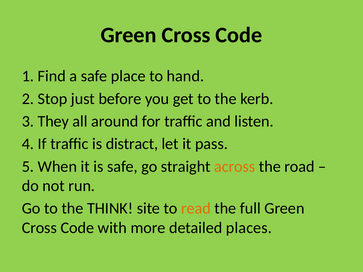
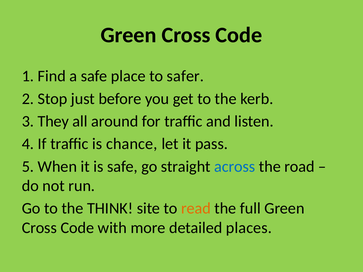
hand: hand -> safer (185, 76)
distract: distract -> chance (132, 144)
across colour: orange -> blue (235, 167)
